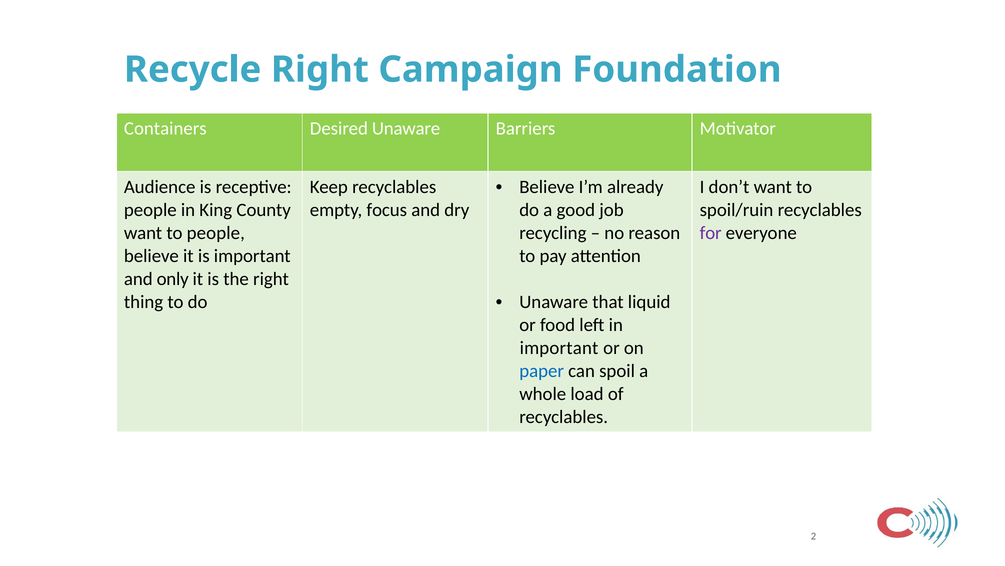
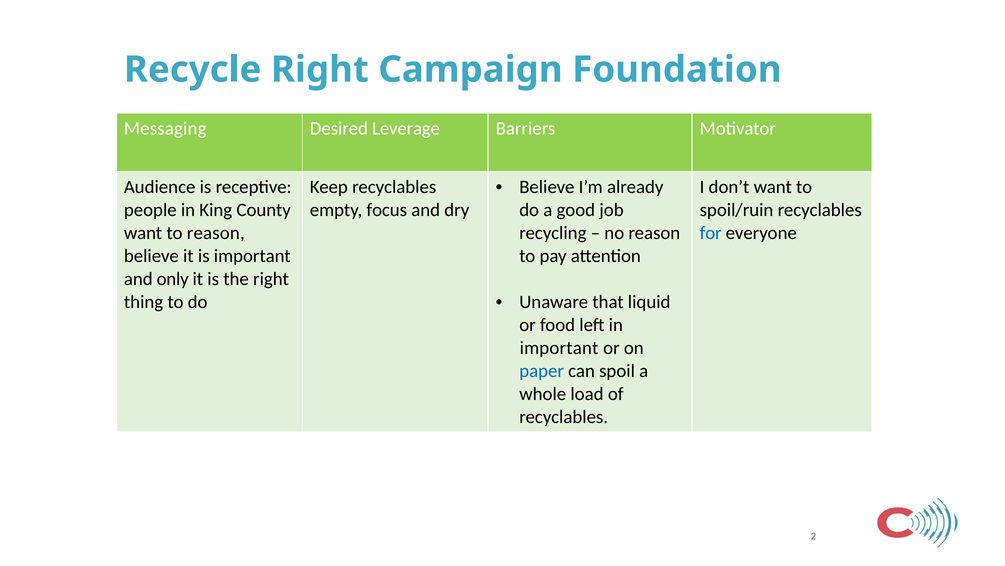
Containers: Containers -> Messaging (165, 128)
Desired Unaware: Unaware -> Leverage (406, 128)
to people: people -> reason (216, 233)
for colour: purple -> blue (711, 233)
